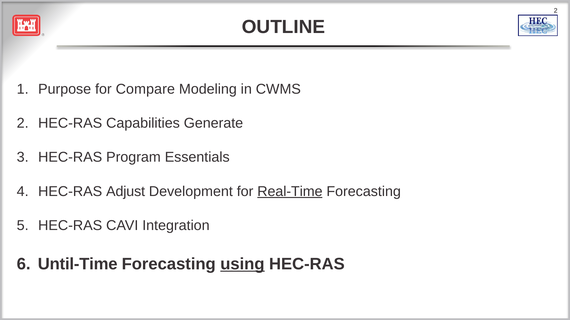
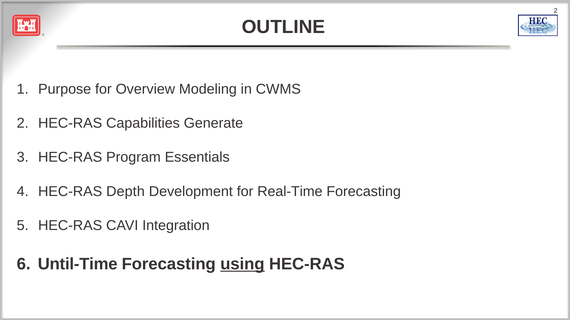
Compare: Compare -> Overview (145, 89)
Adjust: Adjust -> Depth (125, 192)
Real-Time underline: present -> none (290, 192)
